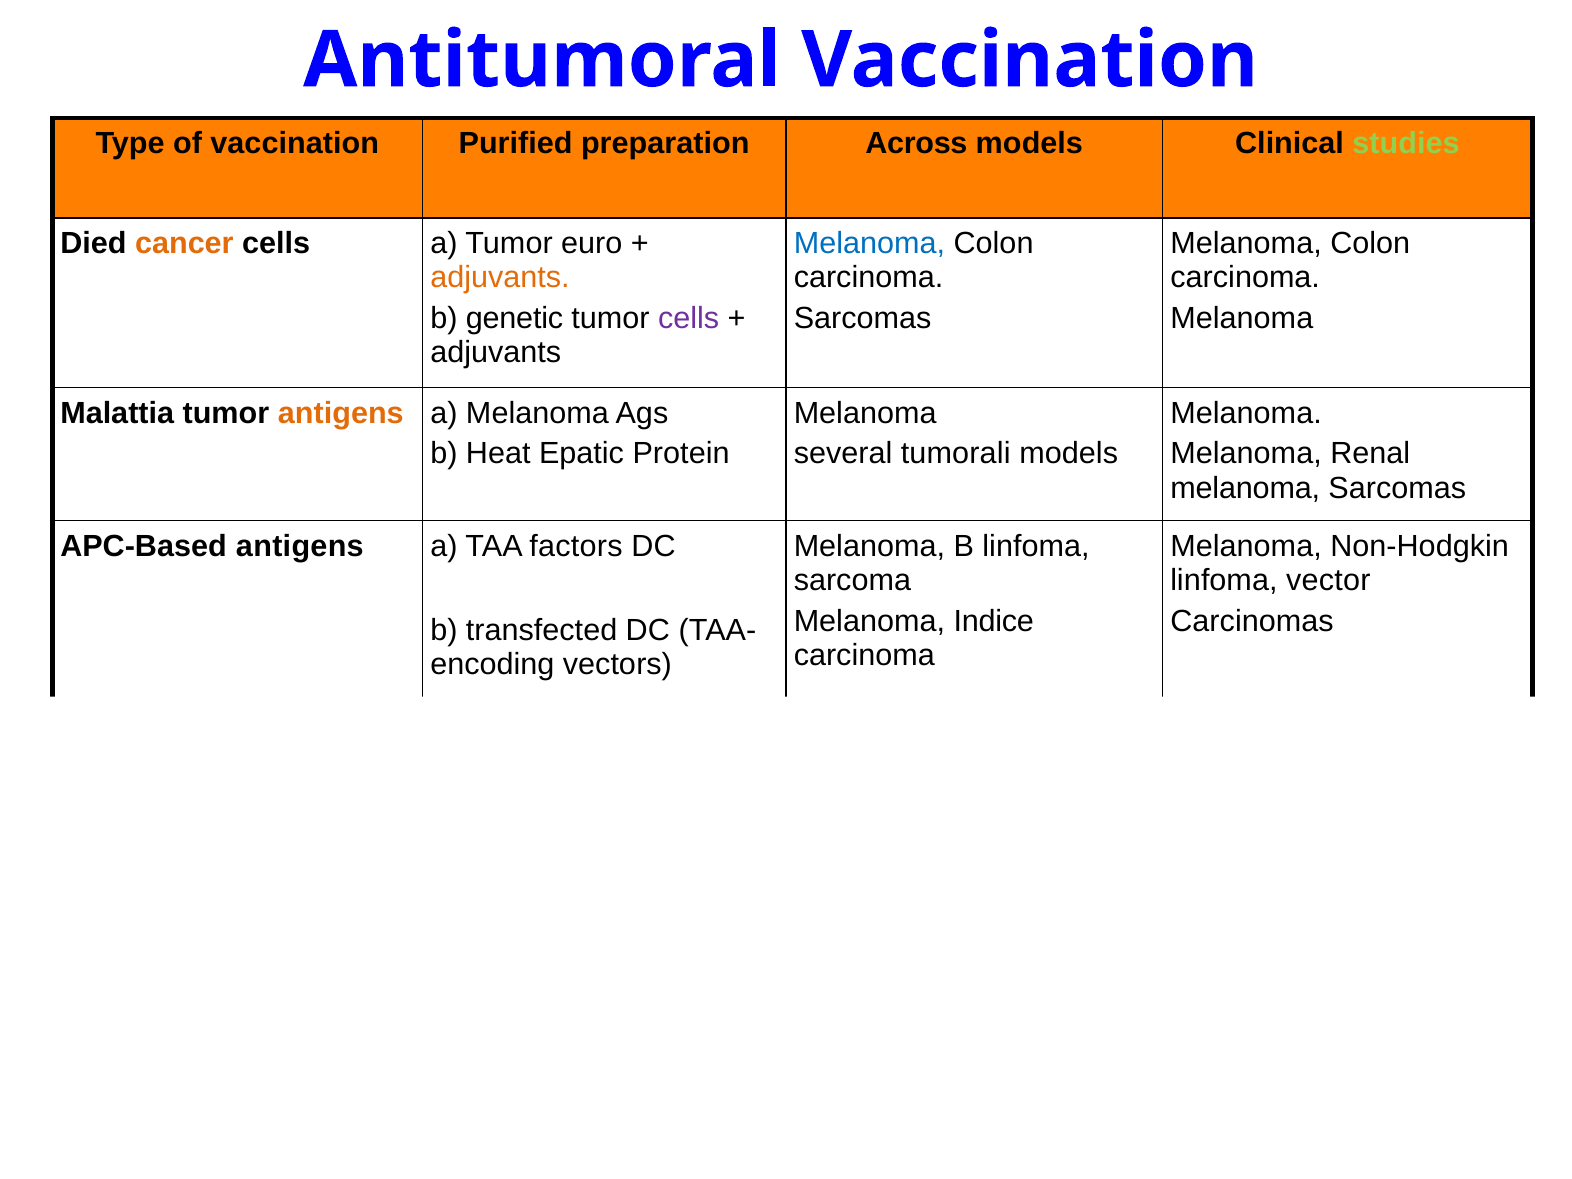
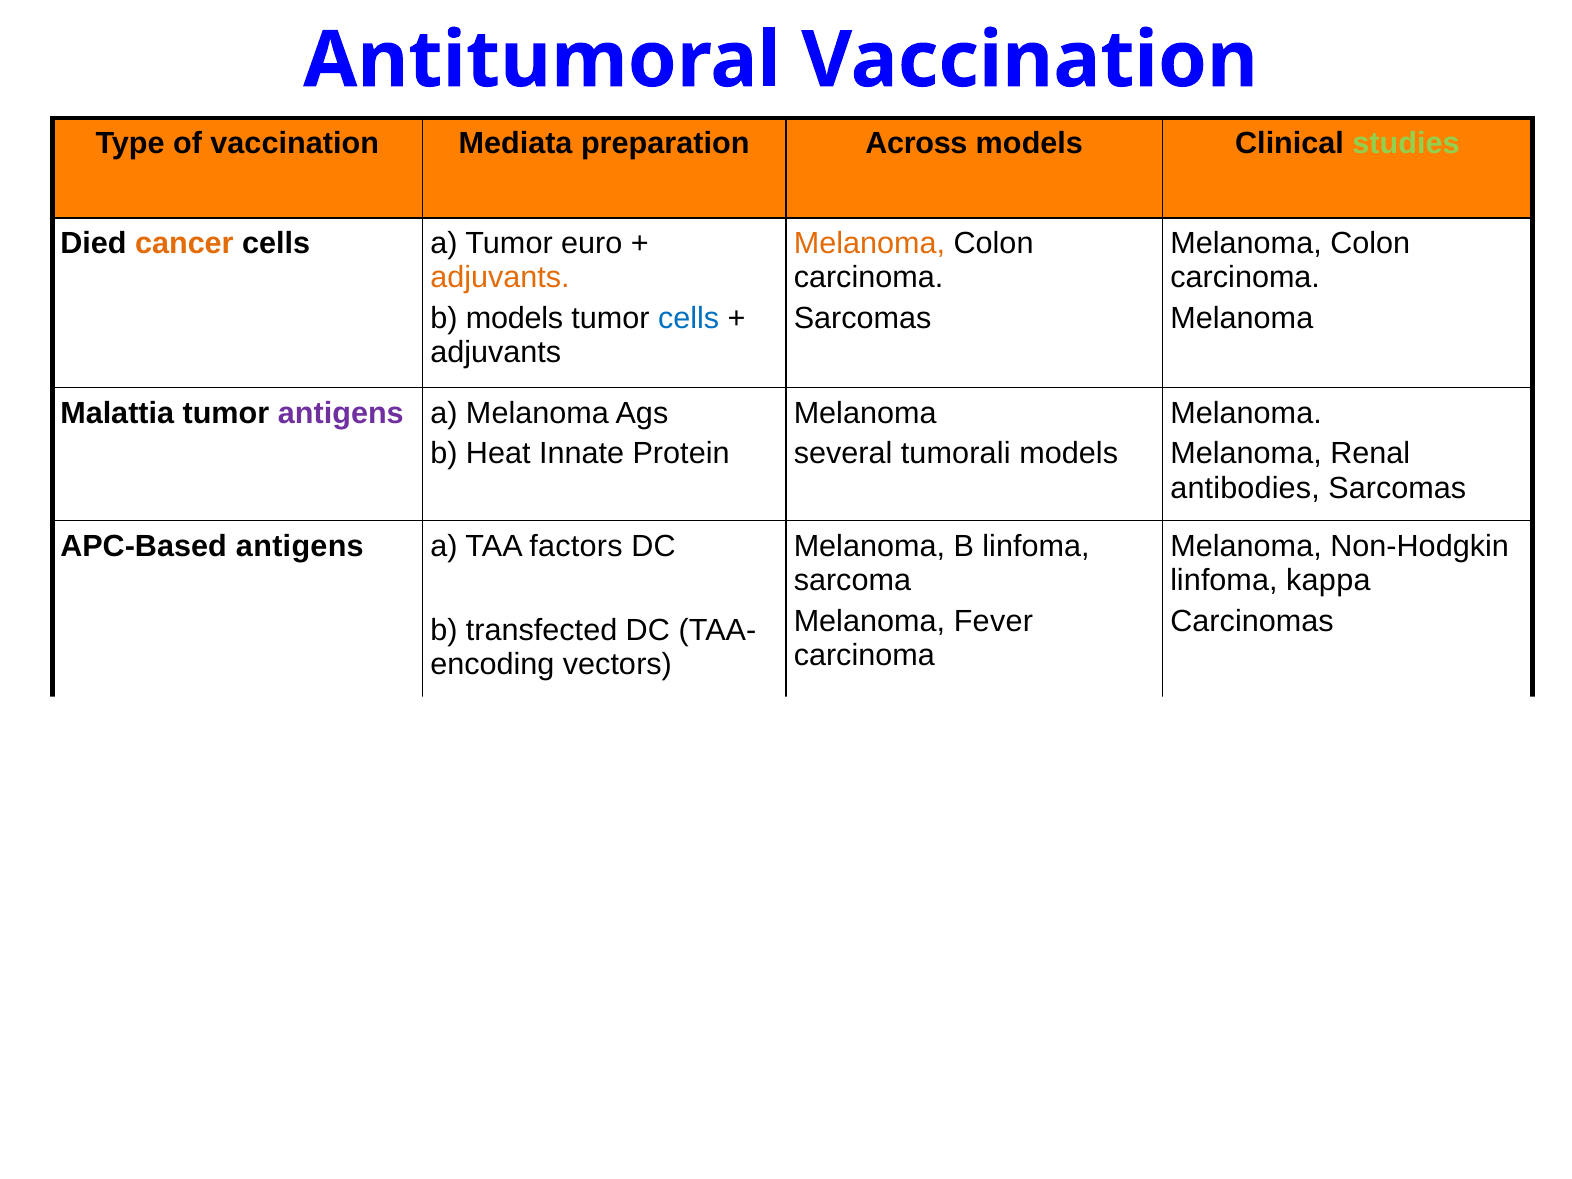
Purified: Purified -> Mediata (516, 143)
Melanoma colour: blue -> orange (869, 243)
b genetic: genetic -> models (515, 319)
cells colour: purple -> blue (689, 319)
antigens colour: orange -> purple (341, 413)
Epatic: Epatic -> Innate (582, 454)
melanoma: melanoma -> antibodies (1245, 488)
vector: vector -> kappa (1328, 580)
Indice: Indice -> Fever (993, 621)
